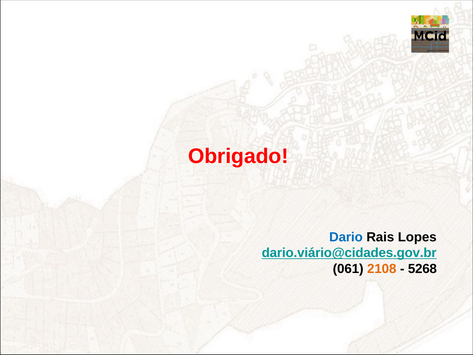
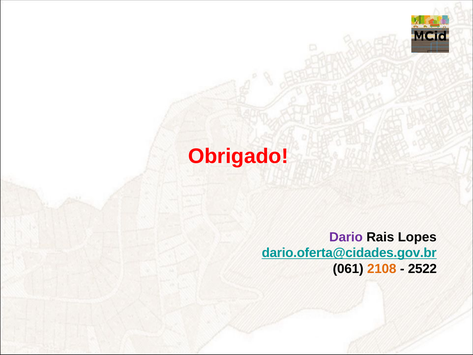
Dario colour: blue -> purple (346, 237)
dario.viário@cidades.gov.br: dario.viário@cidades.gov.br -> dario.oferta@cidades.gov.br (349, 253)
5268: 5268 -> 2522 (422, 268)
